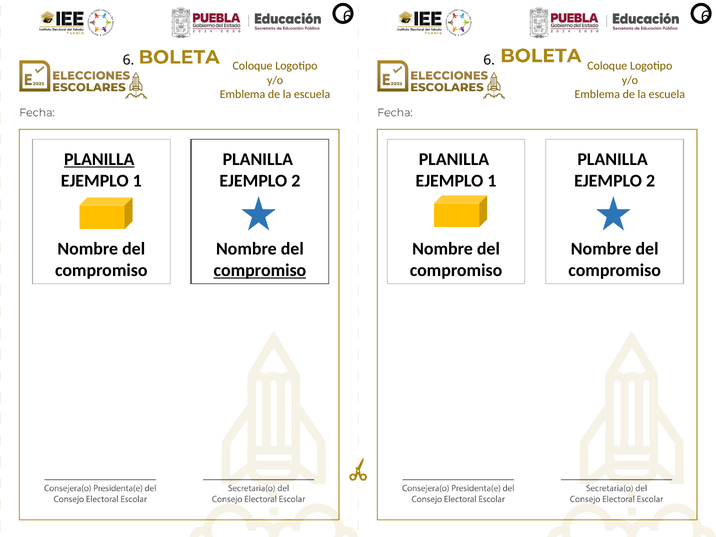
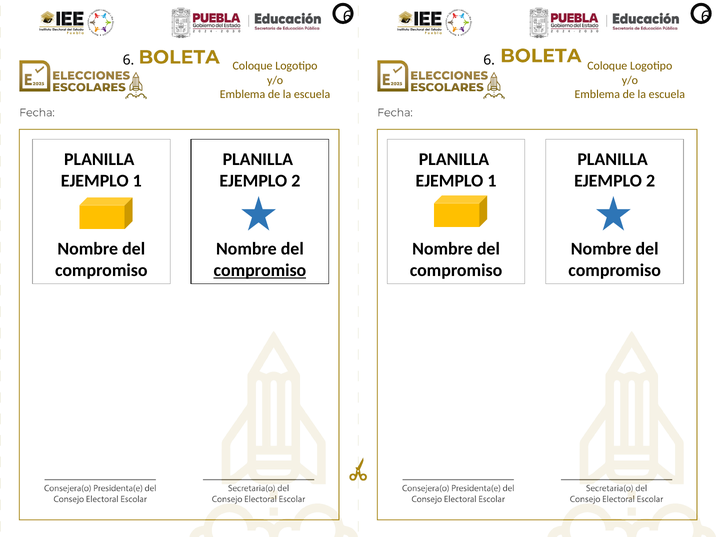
PLANILLA underline: present -> none (99, 159)
